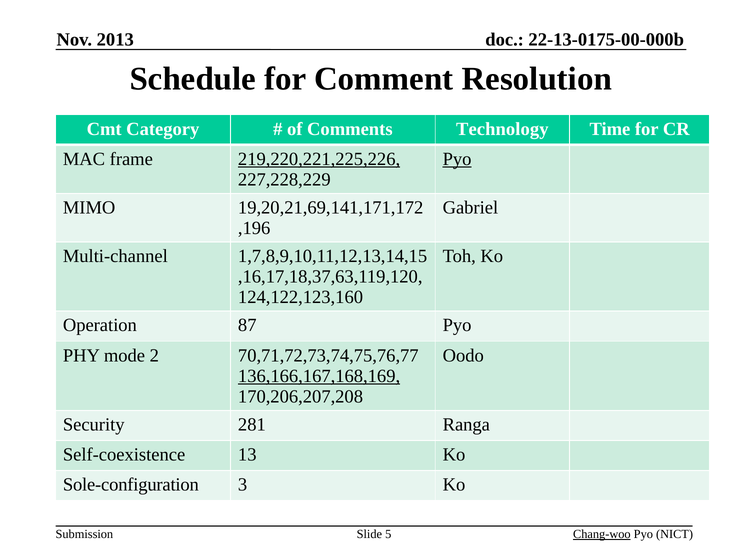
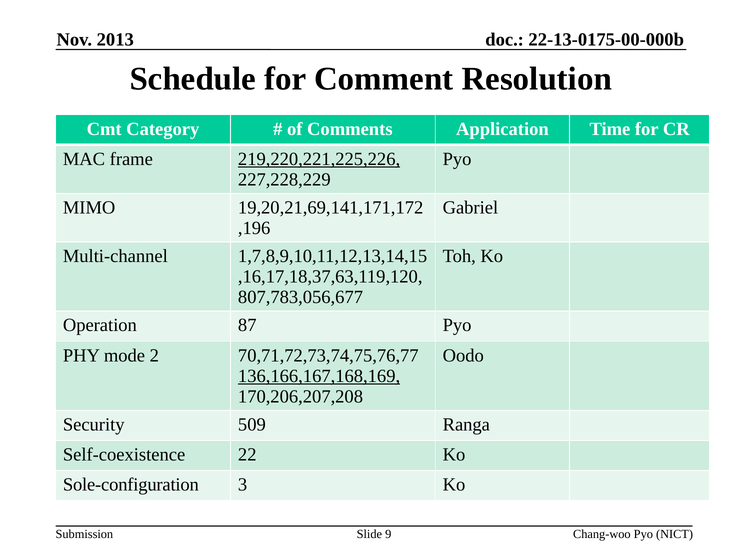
Technology: Technology -> Application (502, 129)
Pyo underline: present -> none (457, 159)
124,122,123,160: 124,122,123,160 -> 807,783,056,677 (301, 297)
281: 281 -> 509 (252, 424)
13: 13 -> 22 (247, 454)
5: 5 -> 9 (388, 534)
Chang-woo underline: present -> none (602, 534)
